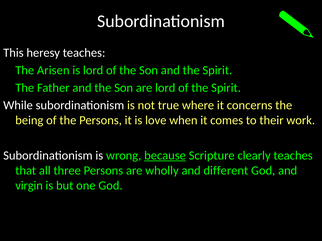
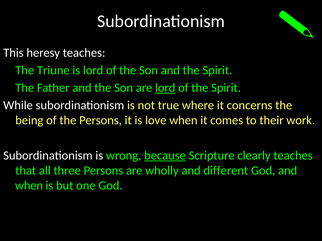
Arisen: Arisen -> Triune (53, 70)
lord underline: none -> present (165, 88)
virgin: virgin -> when (29, 186)
